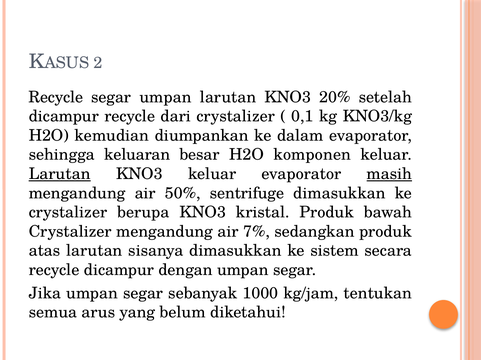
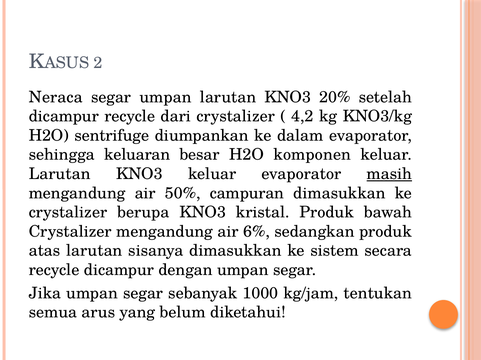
Recycle: Recycle -> Neraca (56, 97)
0,1: 0,1 -> 4,2 (302, 117)
kemudian: kemudian -> sentrifuge (112, 136)
Larutan underline: present -> none (60, 174)
sentrifuge: sentrifuge -> campuran (247, 193)
7%: 7% -> 6% (256, 232)
